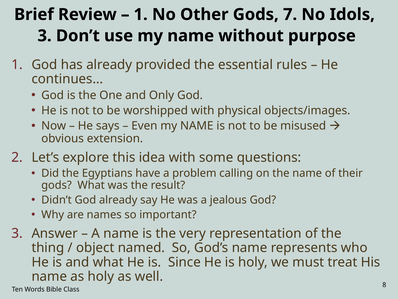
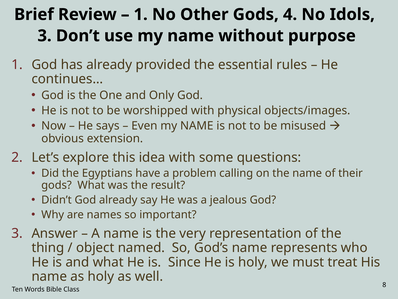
7: 7 -> 4 (290, 14)
